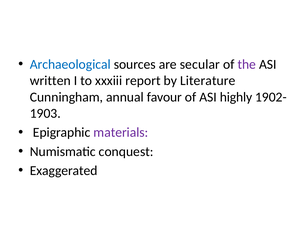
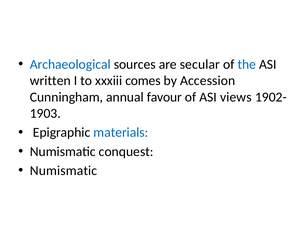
the colour: purple -> blue (247, 64)
report: report -> comes (143, 81)
Literature: Literature -> Accession (208, 81)
highly: highly -> views (236, 97)
materials colour: purple -> blue (121, 132)
Exaggerated: Exaggerated -> Numismatic (64, 170)
